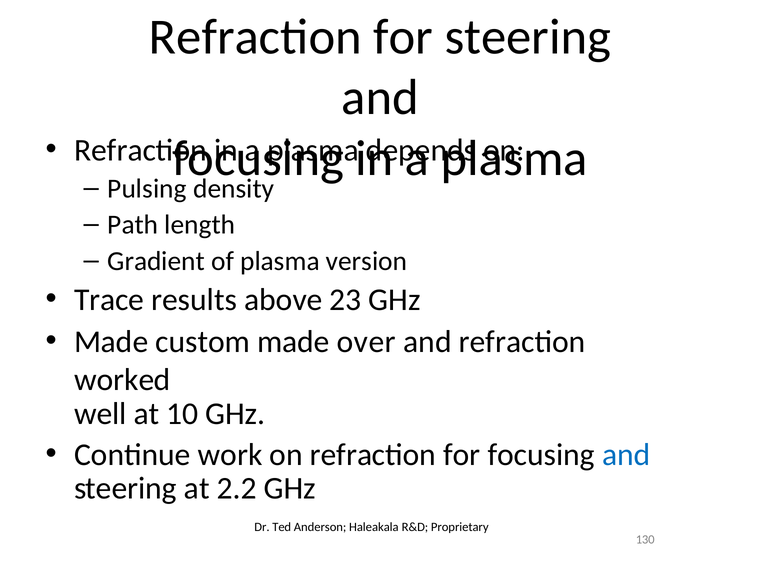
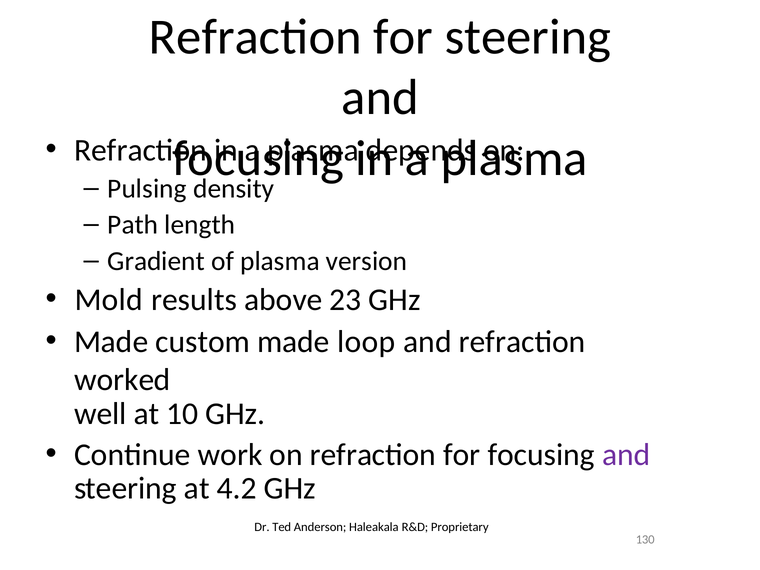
Trace: Trace -> Mold (109, 300)
over: over -> loop (366, 342)
and colour: blue -> purple (626, 455)
2.2: 2.2 -> 4.2 (237, 489)
